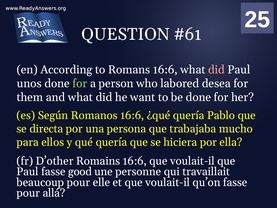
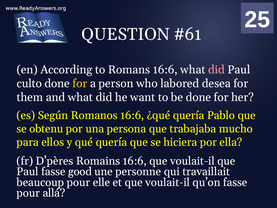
unos: unos -> culto (29, 83)
for colour: light green -> yellow (80, 83)
directa: directa -> obtenu (46, 129)
D’other: D’other -> D’pères (55, 161)
